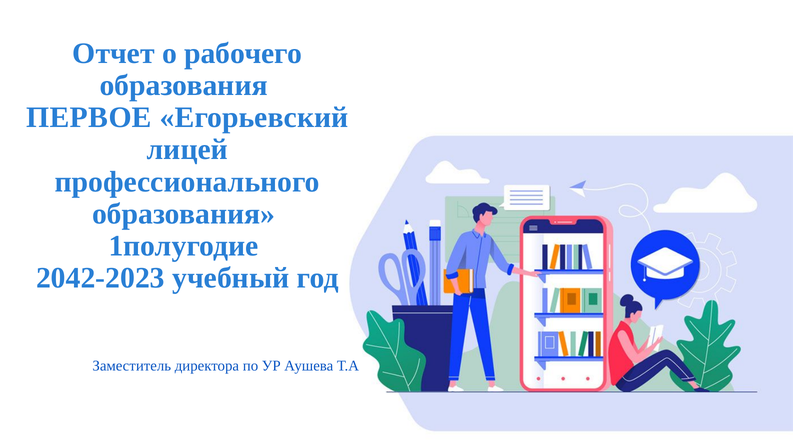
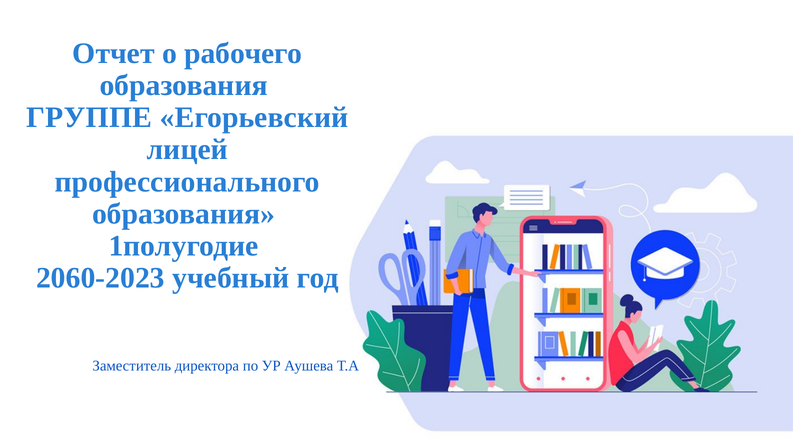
ПЕРВОЕ: ПЕРВОЕ -> ГРУППЕ (89, 117)
2042-2023: 2042-2023 -> 2060-2023 (100, 278)
